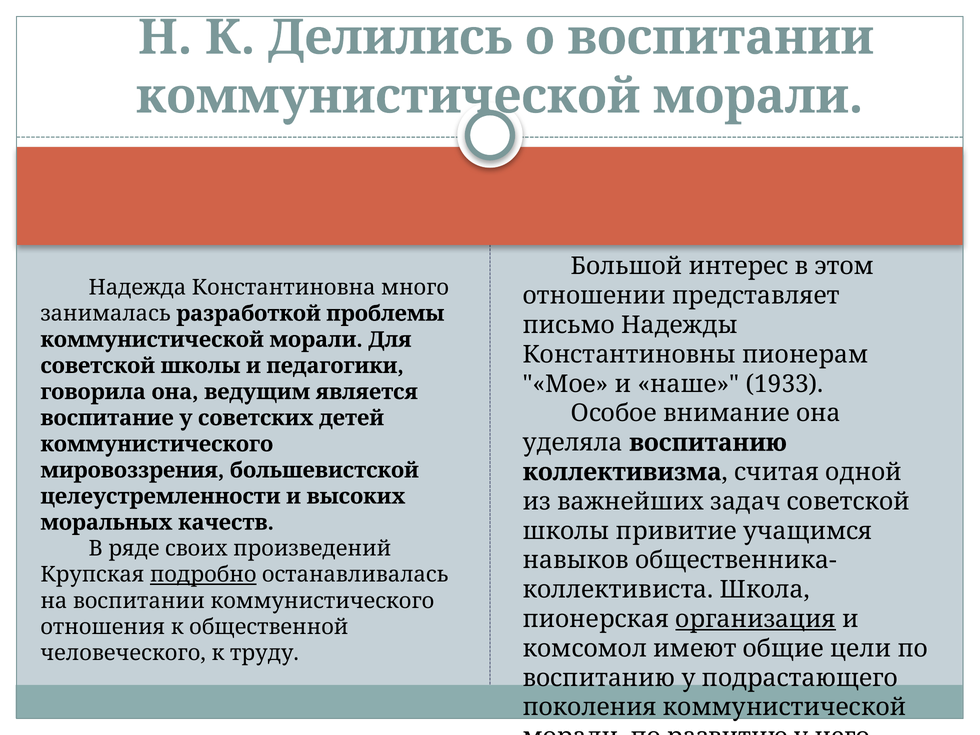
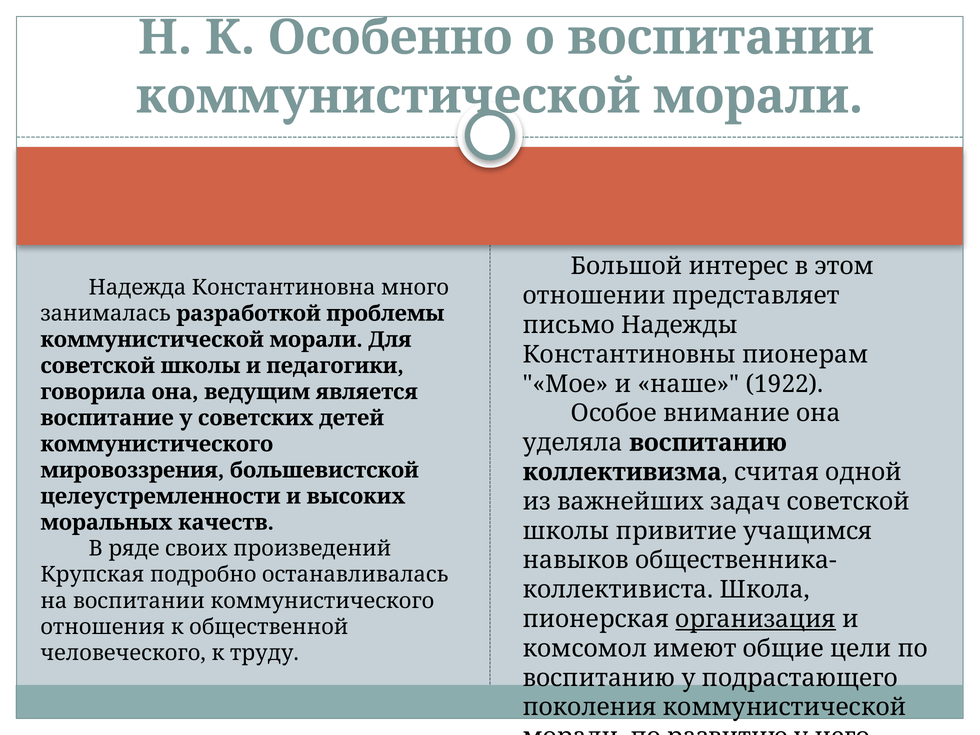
Делились: Делились -> Особенно (390, 38)
1933: 1933 -> 1922 (785, 384)
подробно underline: present -> none (203, 575)
